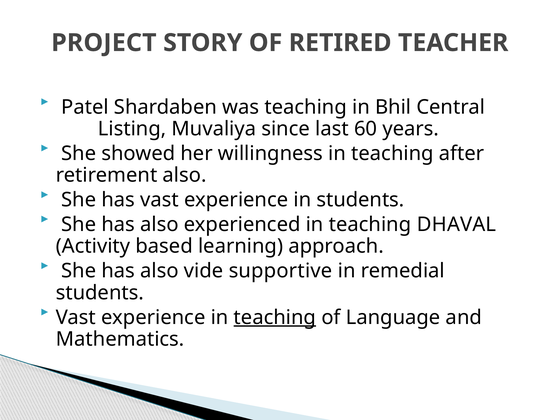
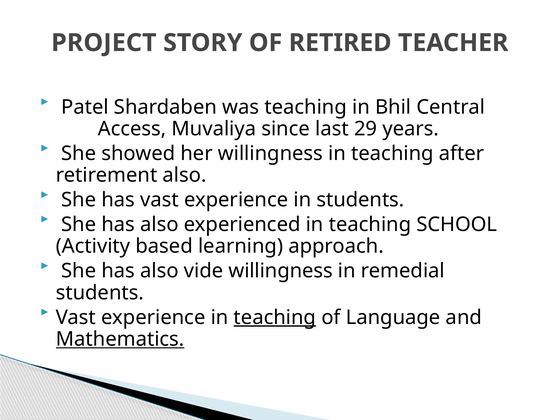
Listing: Listing -> Access (132, 129)
60: 60 -> 29 (366, 129)
DHAVAL: DHAVAL -> SCHOOL (457, 224)
vide supportive: supportive -> willingness (281, 271)
Mathematics underline: none -> present (120, 339)
